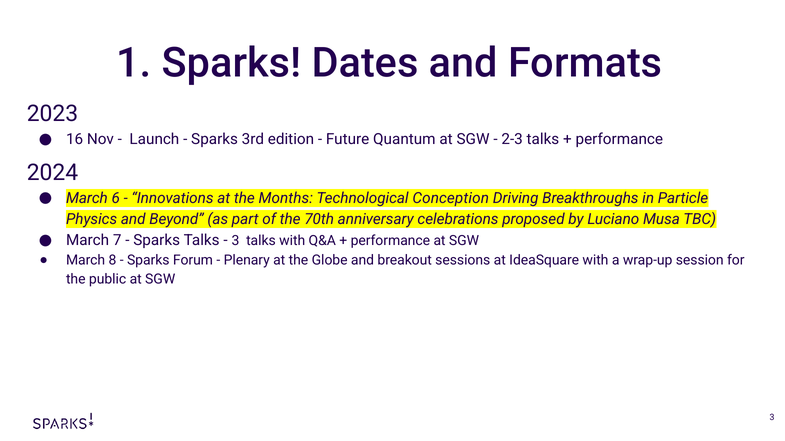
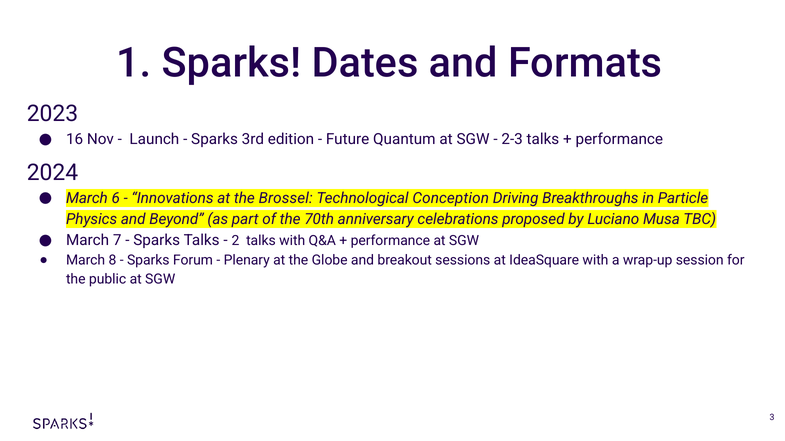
Months: Months -> Brossel (286, 199)
3: 3 -> 2 (235, 241)
